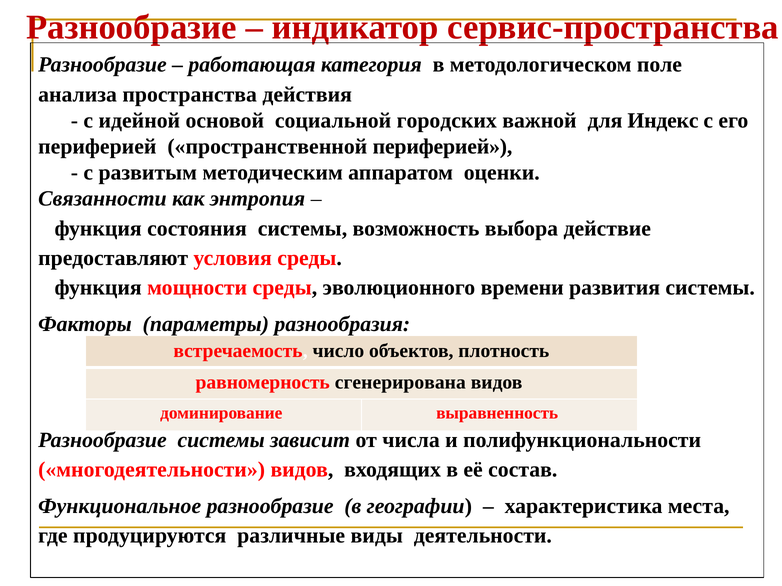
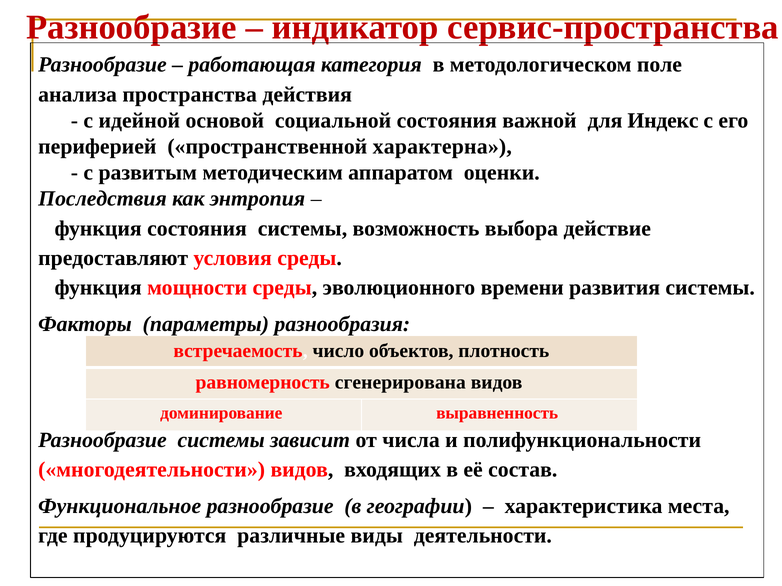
социальной городских: городских -> состояния (447, 121)
пространственной периферией: периферией -> характерна (442, 147)
Связанности: Связанности -> Последствия (102, 199)
